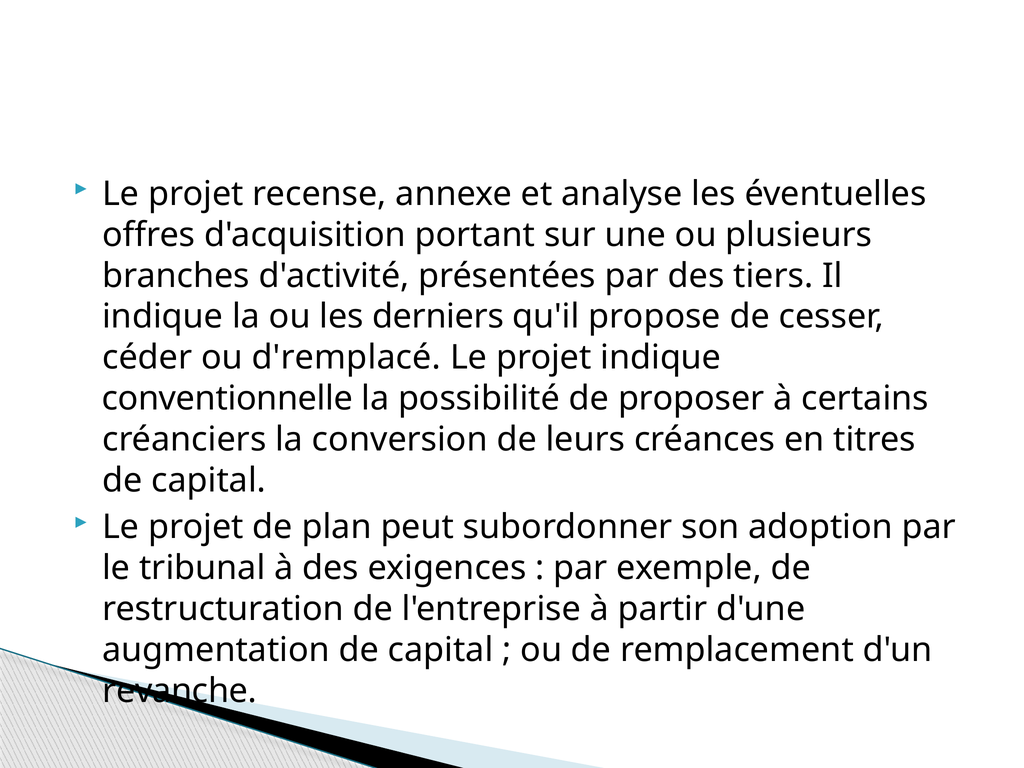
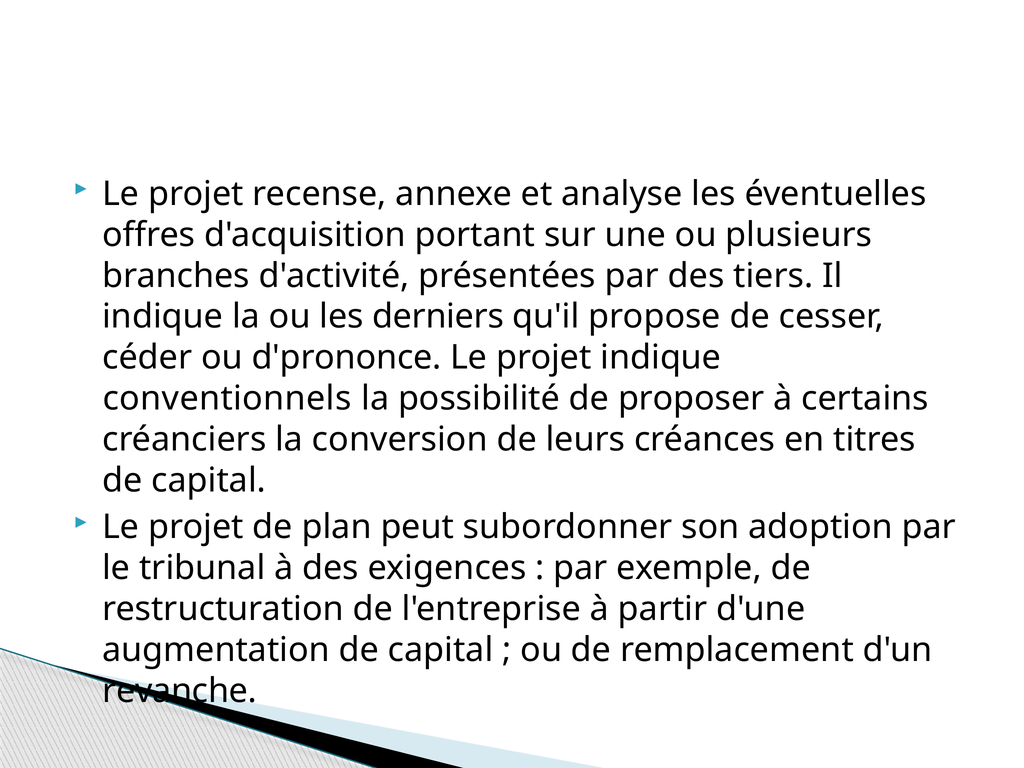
d'remplacé: d'remplacé -> d'prononce (347, 358)
conventionnelle: conventionnelle -> conventionnels (227, 399)
